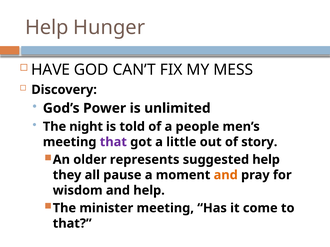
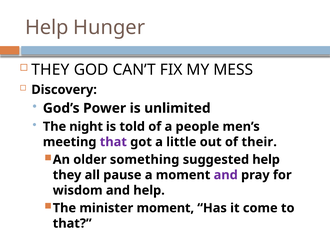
HAVE: HAVE -> THEY (50, 70)
story: story -> their (259, 142)
represents: represents -> something (145, 160)
and colour: orange -> purple (226, 175)
minister meeting: meeting -> moment (165, 208)
